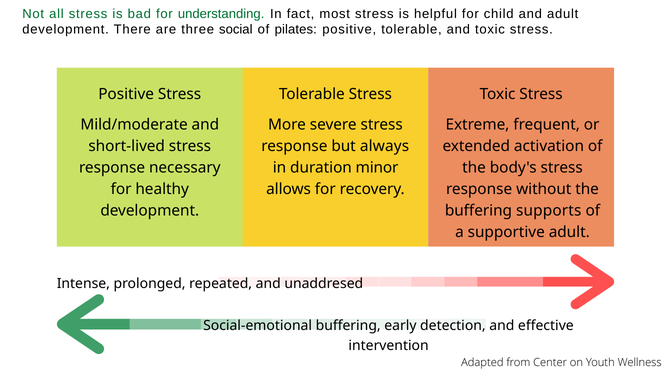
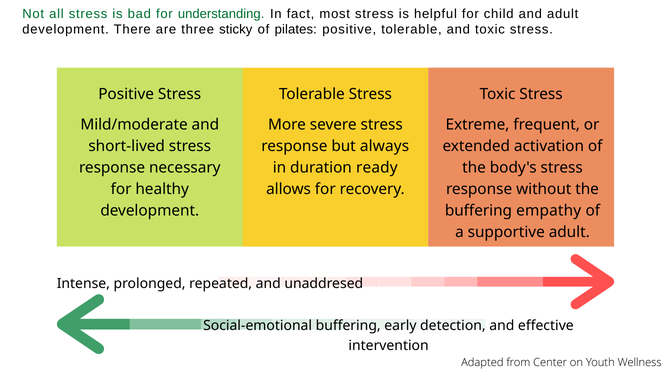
social: social -> sticky (236, 30)
minor: minor -> ready (377, 167)
supports: supports -> empathy (549, 210)
